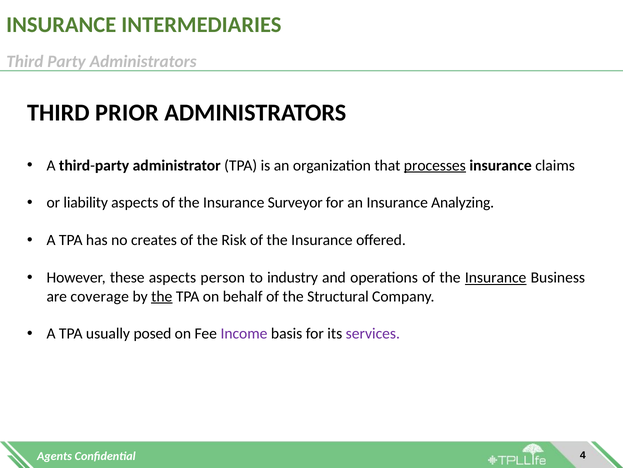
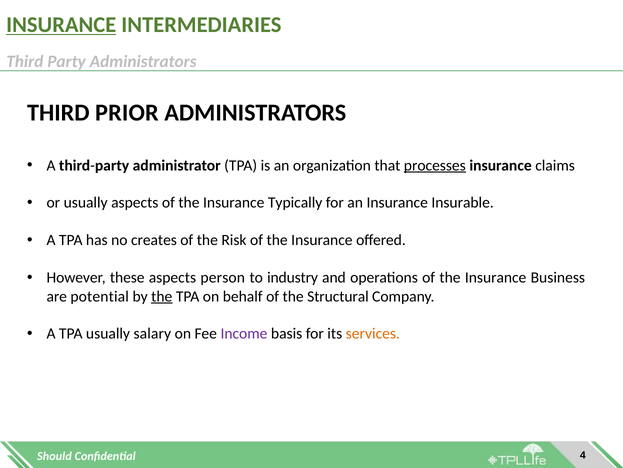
INSURANCE underline: none -> present (61, 25)
or liability: liability -> usually (86, 202)
Surveyor: Surveyor -> Typically (295, 202)
Analyzing: Analyzing -> Insurable (463, 202)
Insurance underline: present -> none (496, 277)
coverage: coverage -> potential (100, 296)
posed: posed -> salary (152, 333)
services colour: purple -> orange (373, 333)
Agents: Agents -> Should (54, 456)
